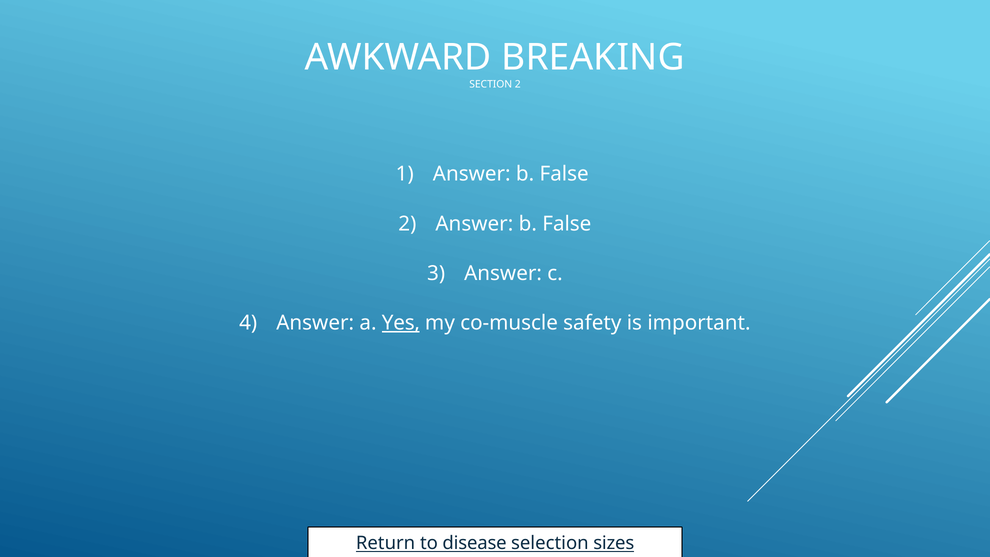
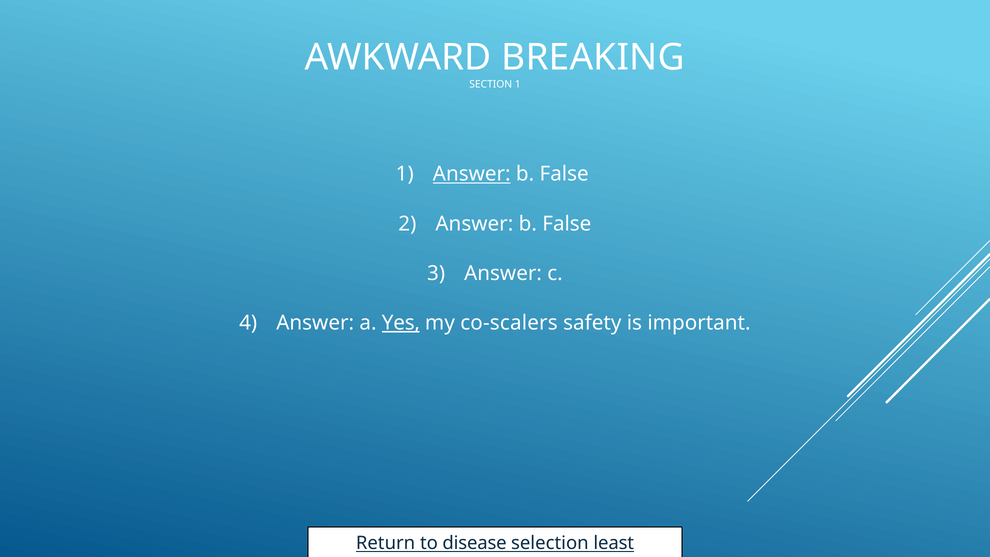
SECTION 2: 2 -> 1 (518, 84)
Answer underline: none -> present (472, 174)
co-muscle: co-muscle -> co-scalers (509, 323)
sizes: sizes -> least (614, 543)
